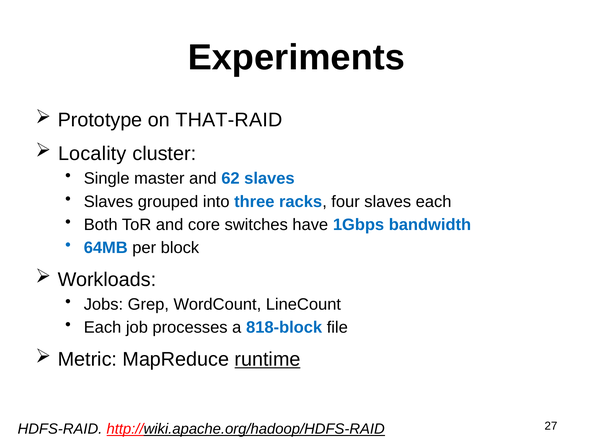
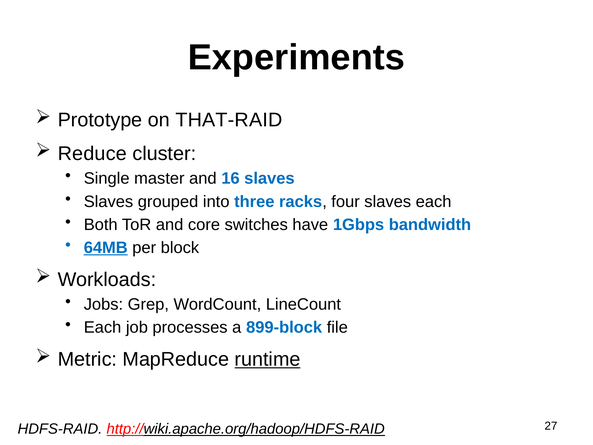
Locality: Locality -> Reduce (92, 154)
62: 62 -> 16 (230, 178)
64MB underline: none -> present (106, 248)
818-block: 818-block -> 899-block (284, 327)
